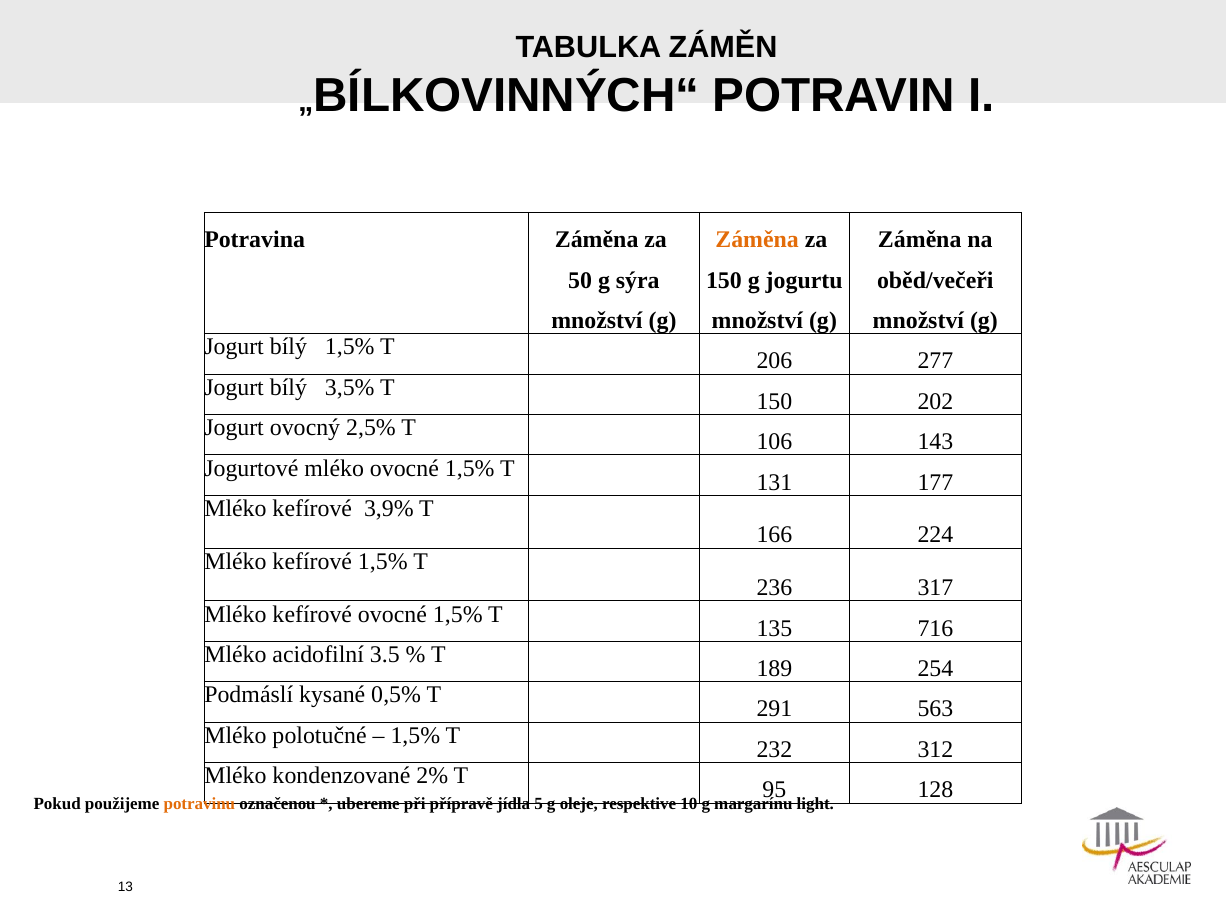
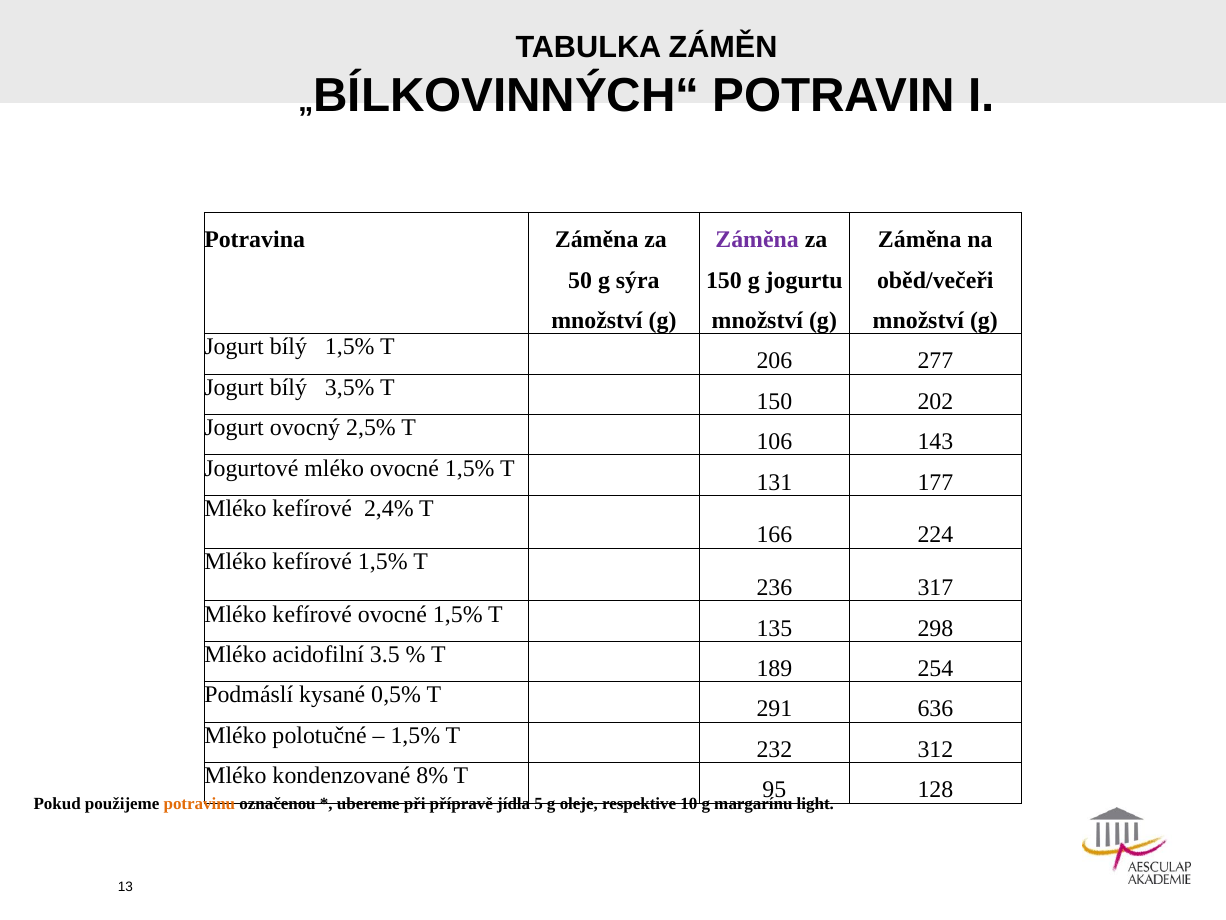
Záměna colour: orange -> purple (757, 240)
3,9%: 3,9% -> 2,4% (389, 508)
716: 716 -> 298 (935, 628)
563: 563 -> 636 (935, 709)
2%: 2% -> 8% (432, 775)
